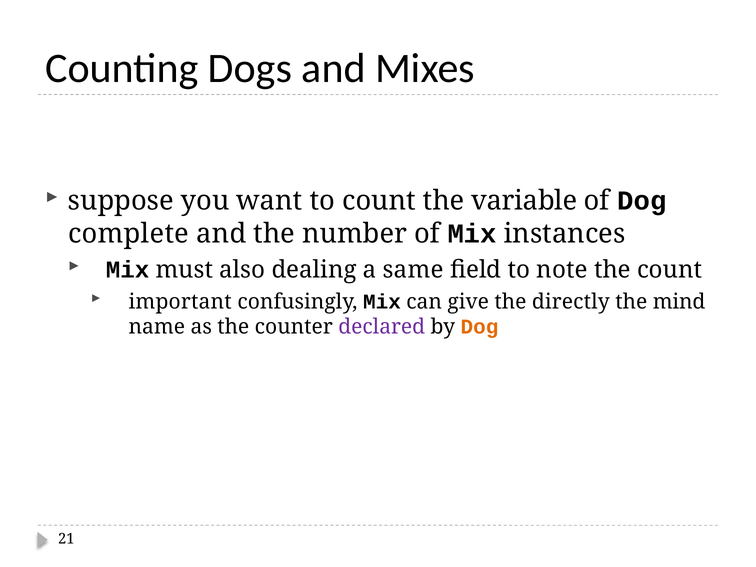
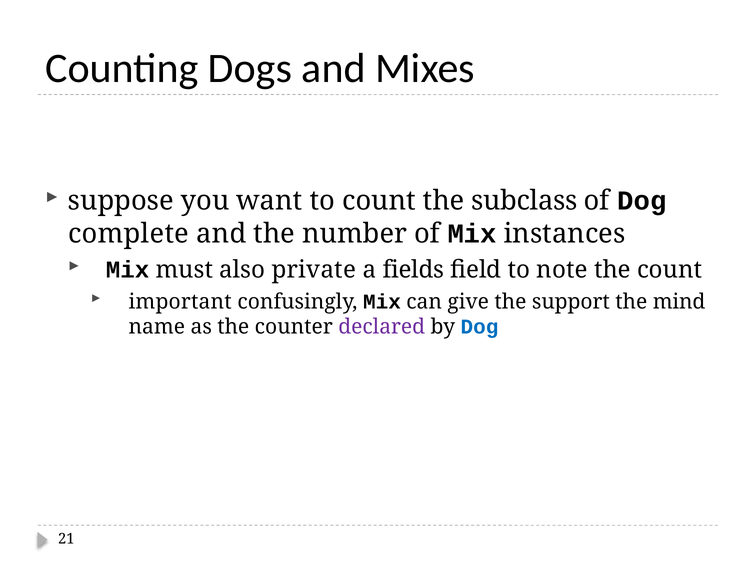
variable: variable -> subclass (524, 201)
dealing: dealing -> private (314, 270)
same: same -> fields (413, 270)
directly: directly -> support (571, 302)
Dog colour: orange -> blue (480, 327)
